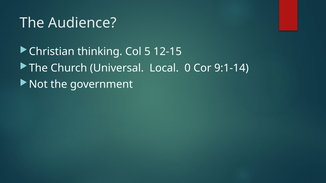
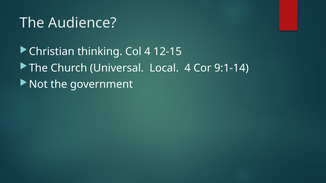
Col 5: 5 -> 4 (147, 52)
Local 0: 0 -> 4 (188, 68)
